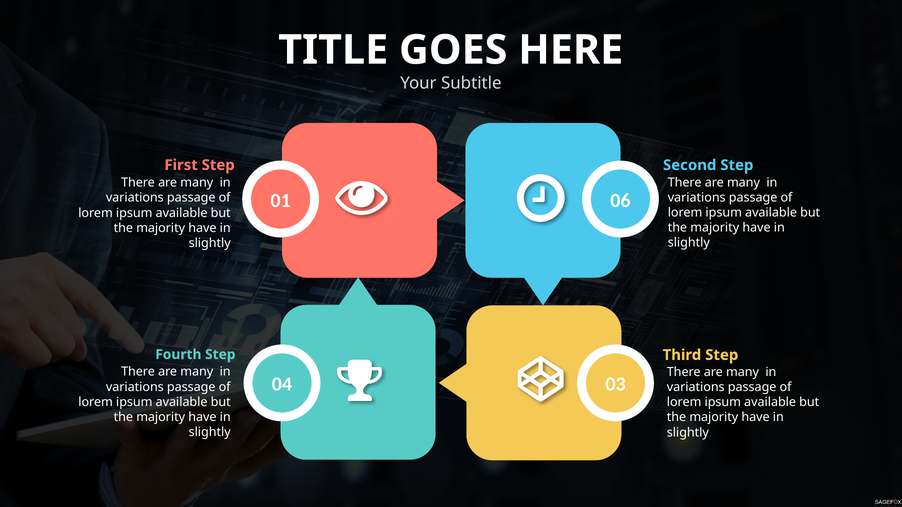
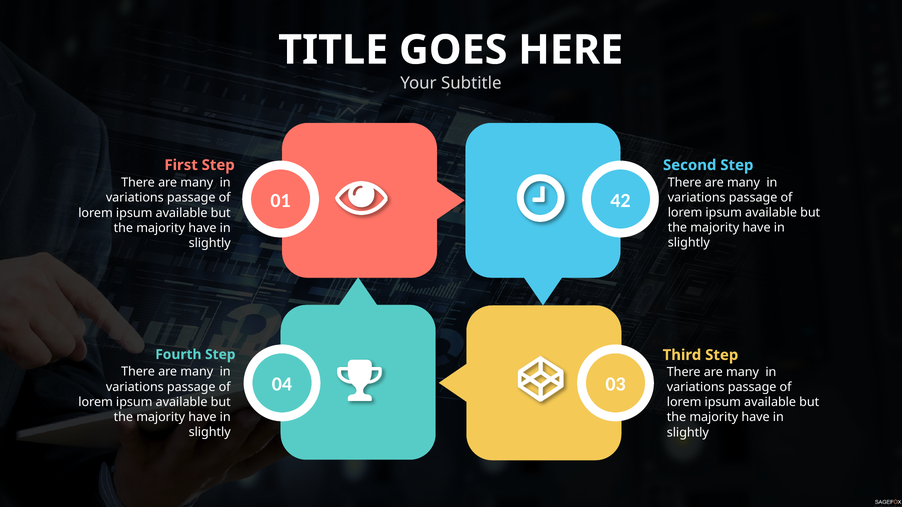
06: 06 -> 42 (620, 201)
